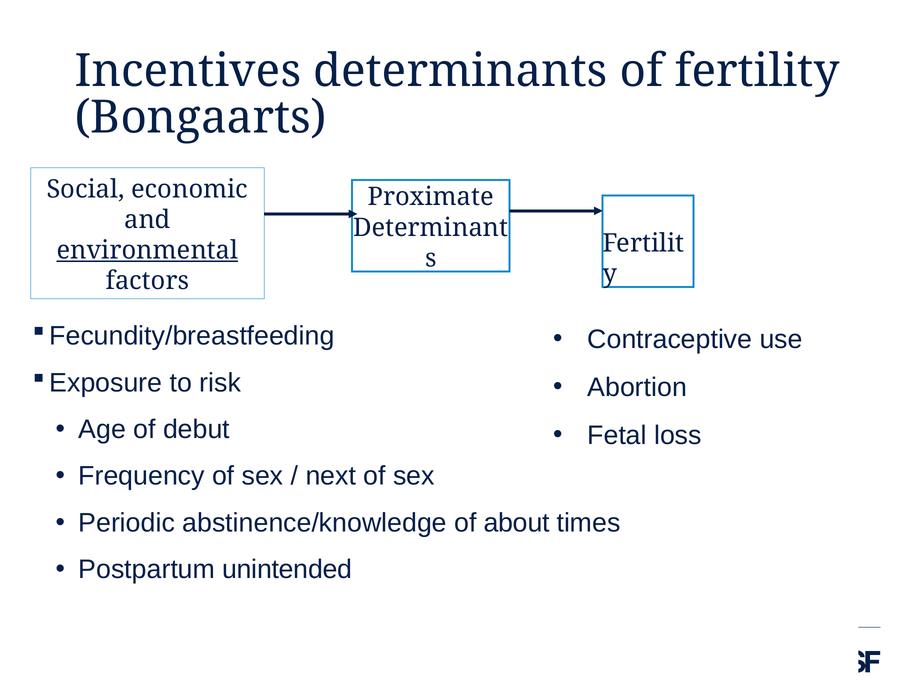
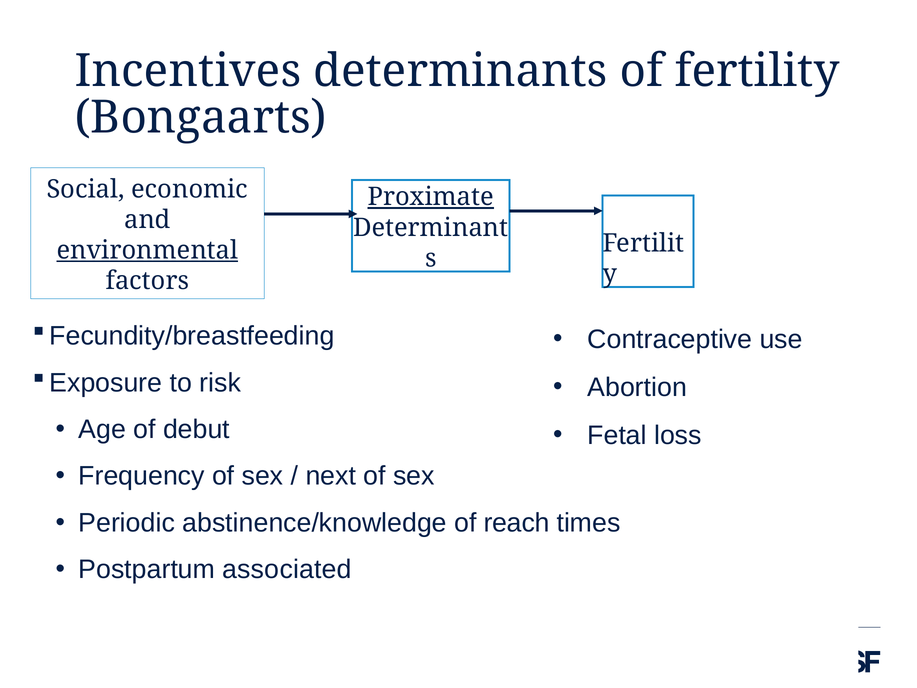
Proximate underline: none -> present (431, 197)
about: about -> reach (517, 523)
unintended: unintended -> associated (287, 569)
